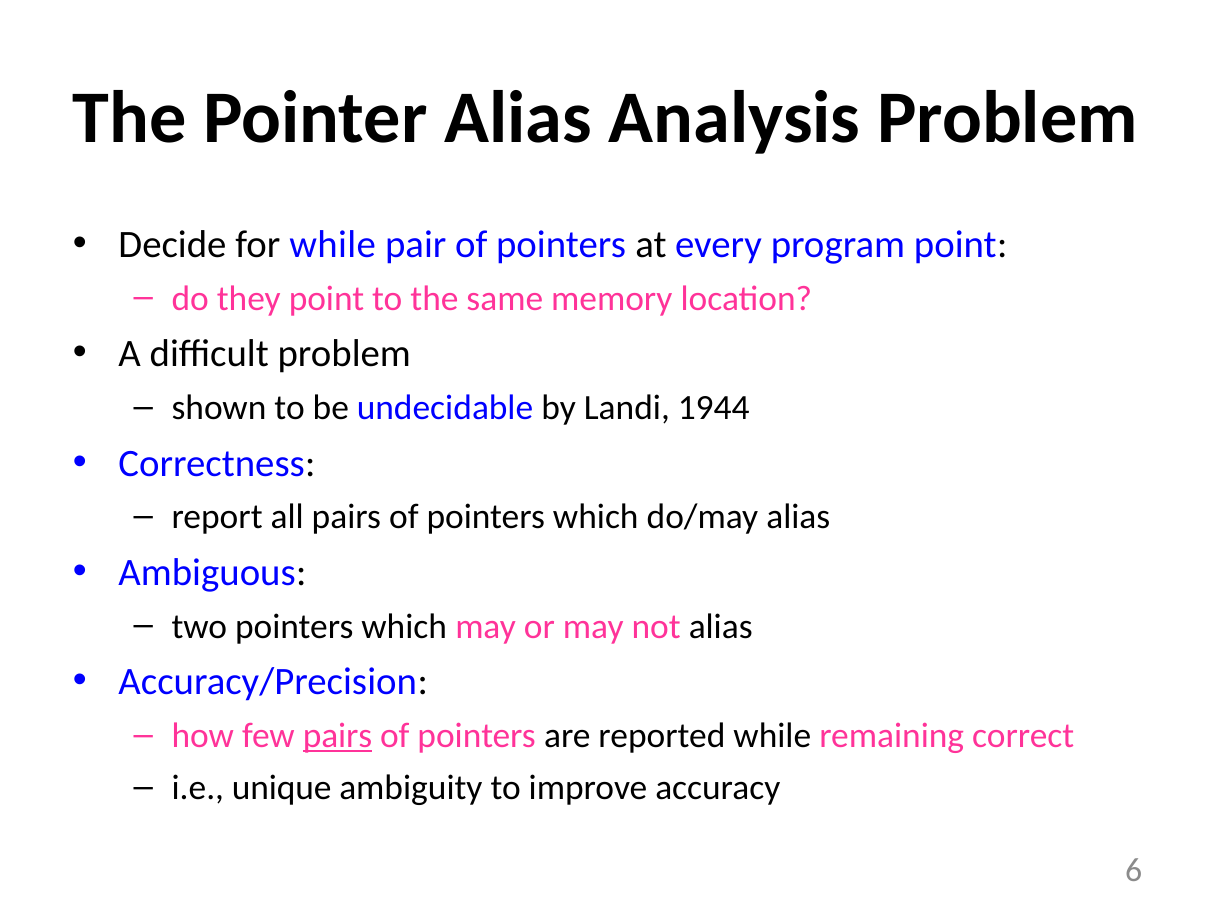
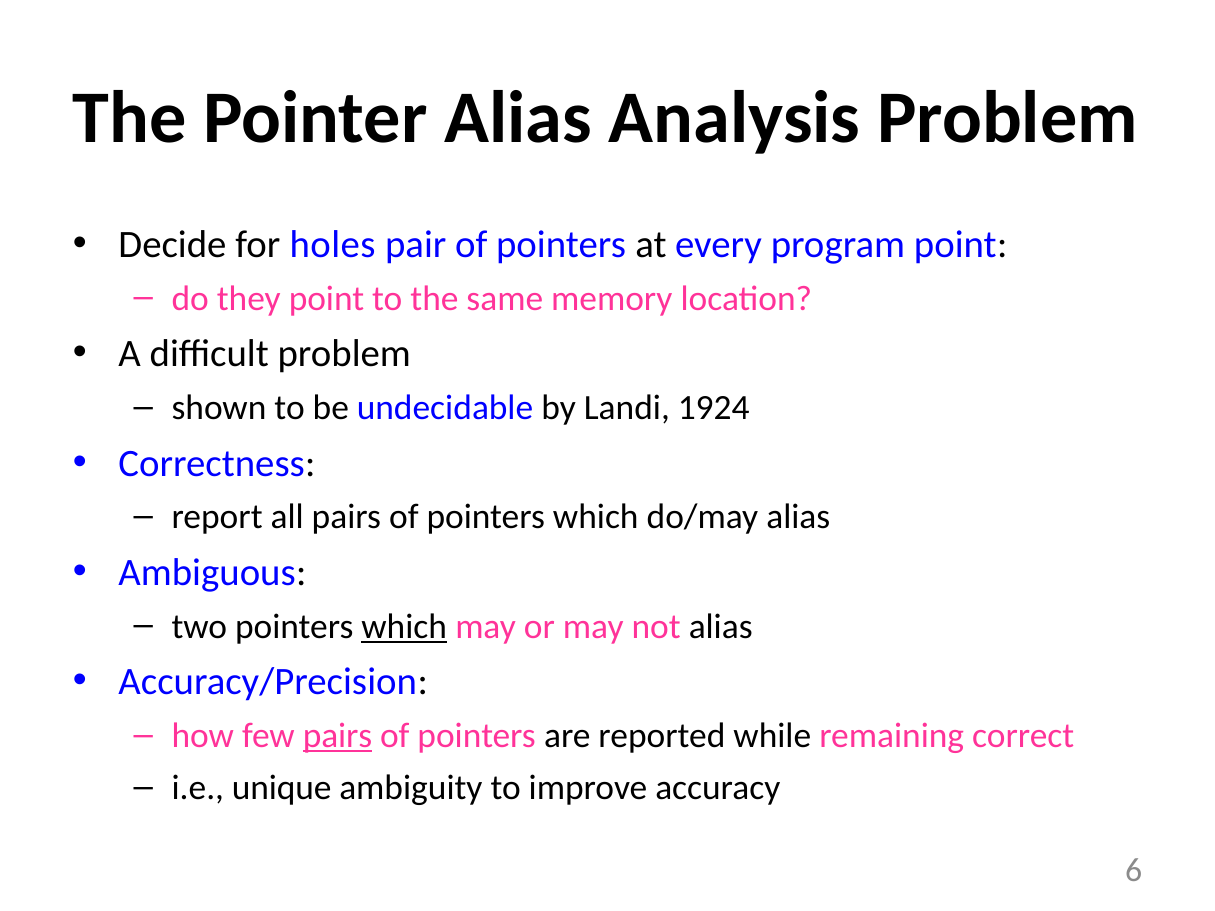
for while: while -> holes (333, 245)
1944: 1944 -> 1924 (714, 408)
which underline: none -> present (404, 627)
